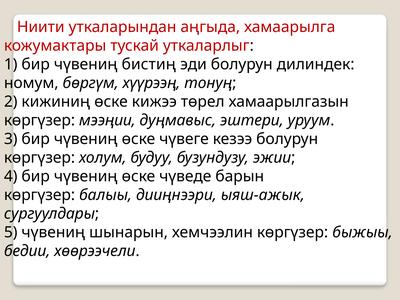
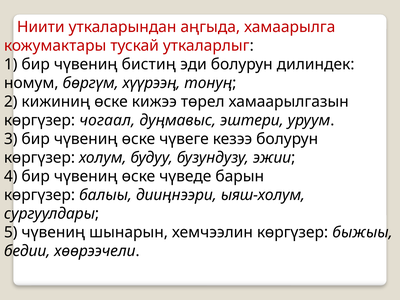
мээңии: мээңии -> чогаал (107, 120)
ыяш-ажык: ыяш-ажык -> ыяш-холум (263, 195)
